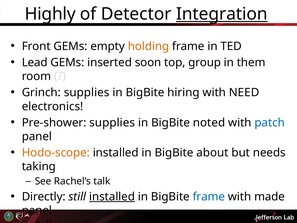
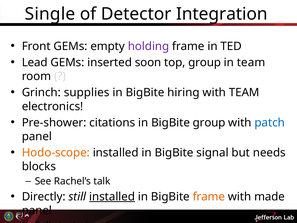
Highly: Highly -> Single (50, 14)
Integration underline: present -> none (222, 14)
holding colour: orange -> purple (149, 46)
in them: them -> team (251, 62)
with NEED: NEED -> TEAM (244, 92)
Pre-shower supplies: supplies -> citations (112, 122)
BigBite noted: noted -> group (209, 122)
about: about -> signal (212, 152)
taking: taking -> blocks (39, 166)
frame colour: blue -> orange (209, 196)
